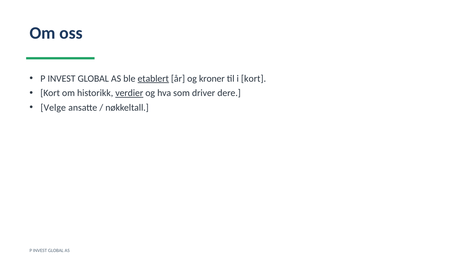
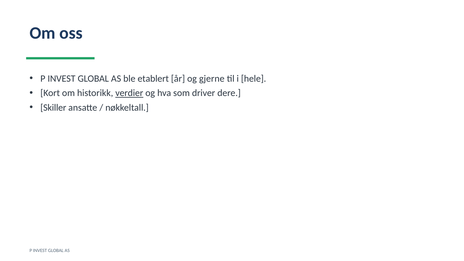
etablert underline: present -> none (153, 79)
kroner: kroner -> gjerne (212, 79)
i kort: kort -> hele (254, 79)
Velge: Velge -> Skiller (53, 108)
